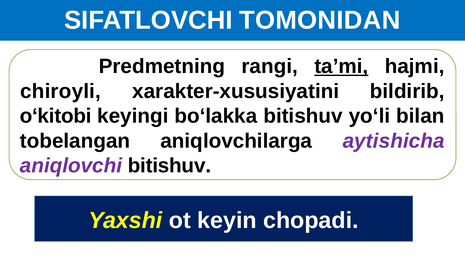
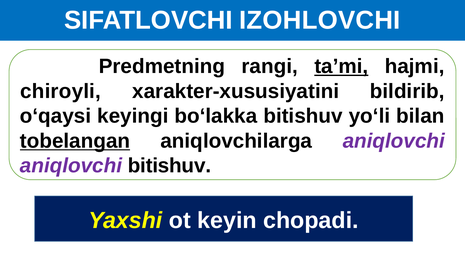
TOMONIDAN: TOMONIDAN -> IZOHLOVCHI (320, 20)
o‘kitobi: o‘kitobi -> o‘qaysi (56, 116)
tobelangan underline: none -> present (75, 141)
aniqlovchilarga aytishicha: aytishicha -> aniqlovchi (394, 141)
